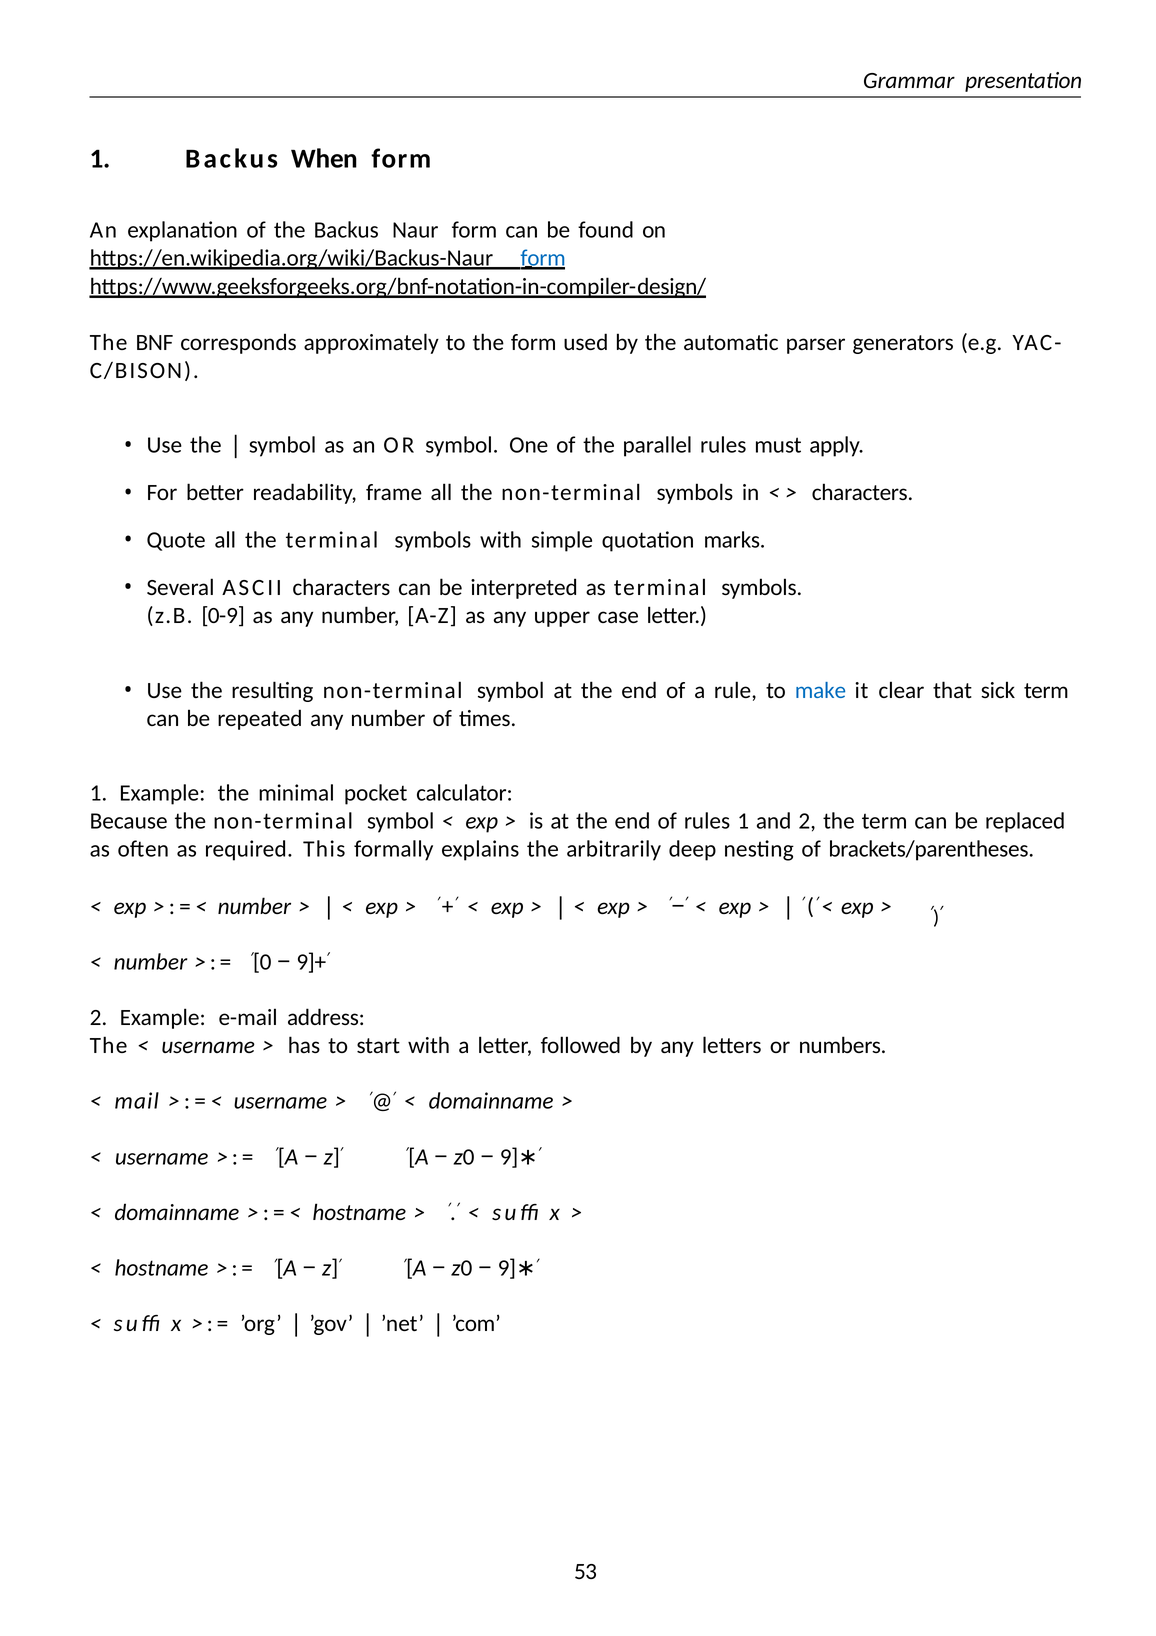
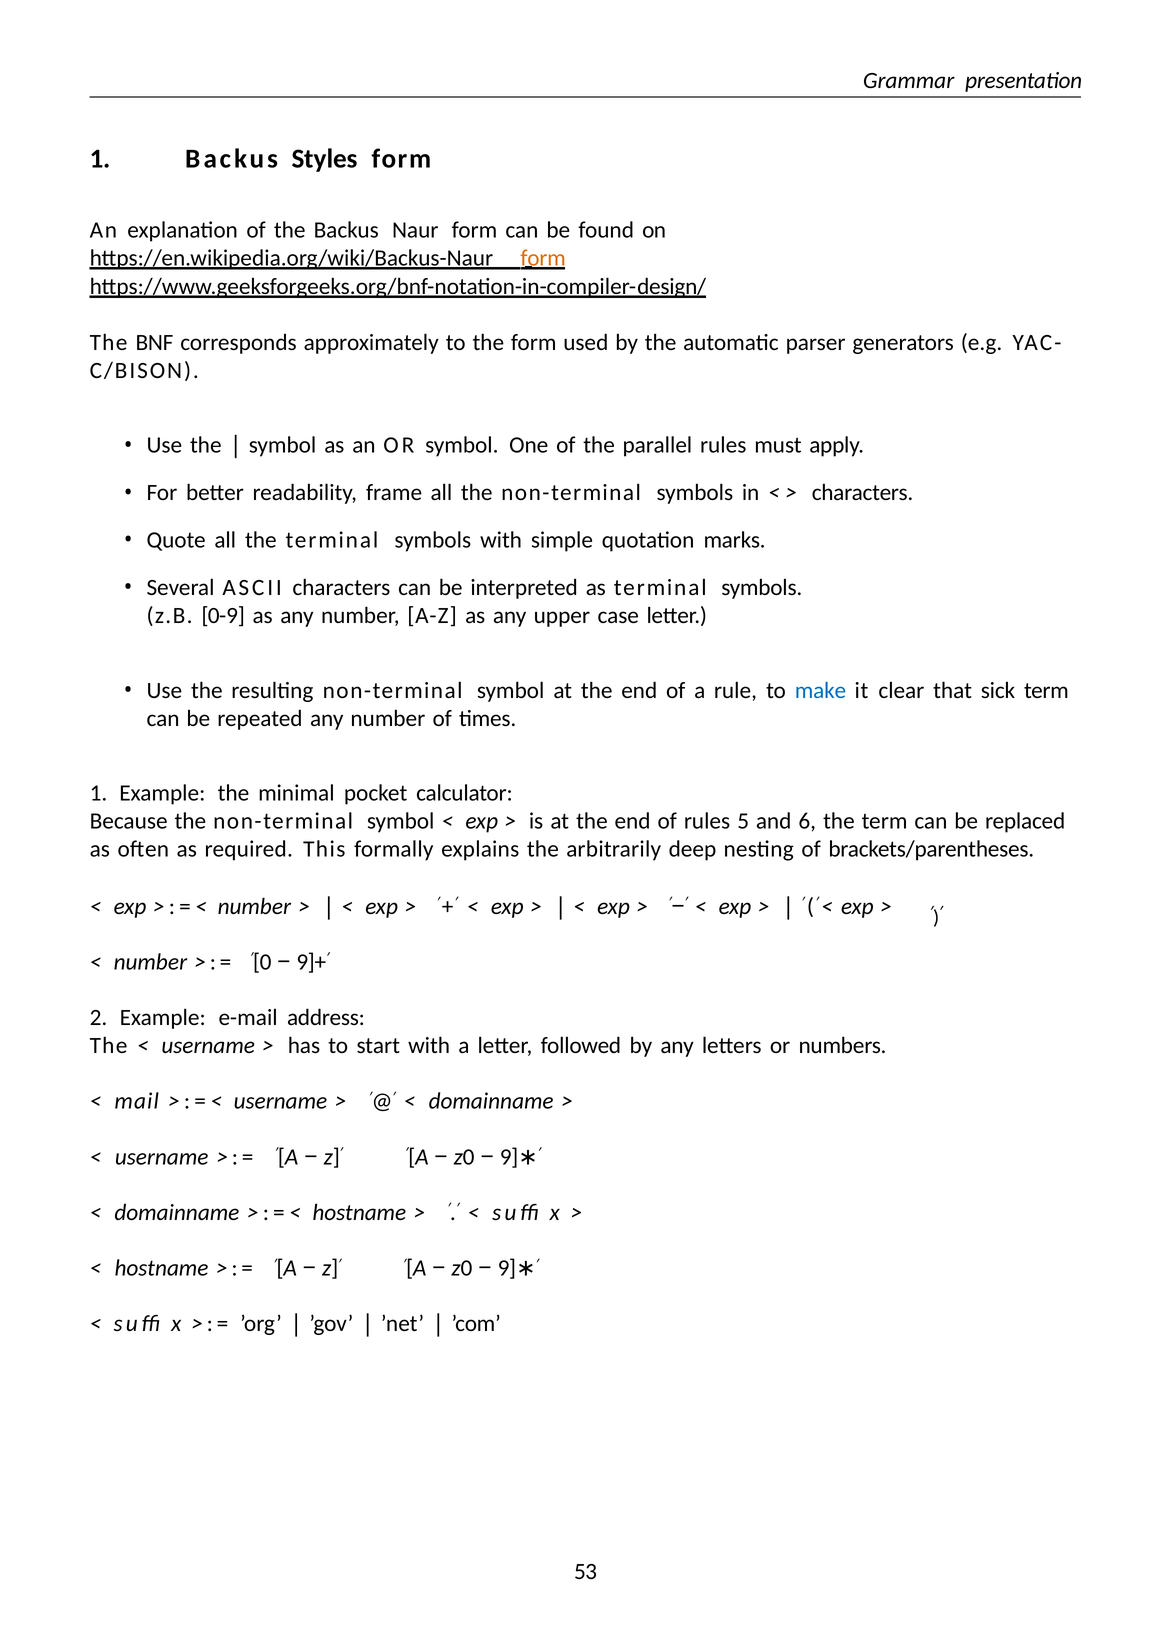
When: When -> Styles (325, 159)
form colour: blue -> orange (543, 258)
rules 1: 1 -> 5 (743, 821)
and 2: 2 -> 6 (807, 821)
